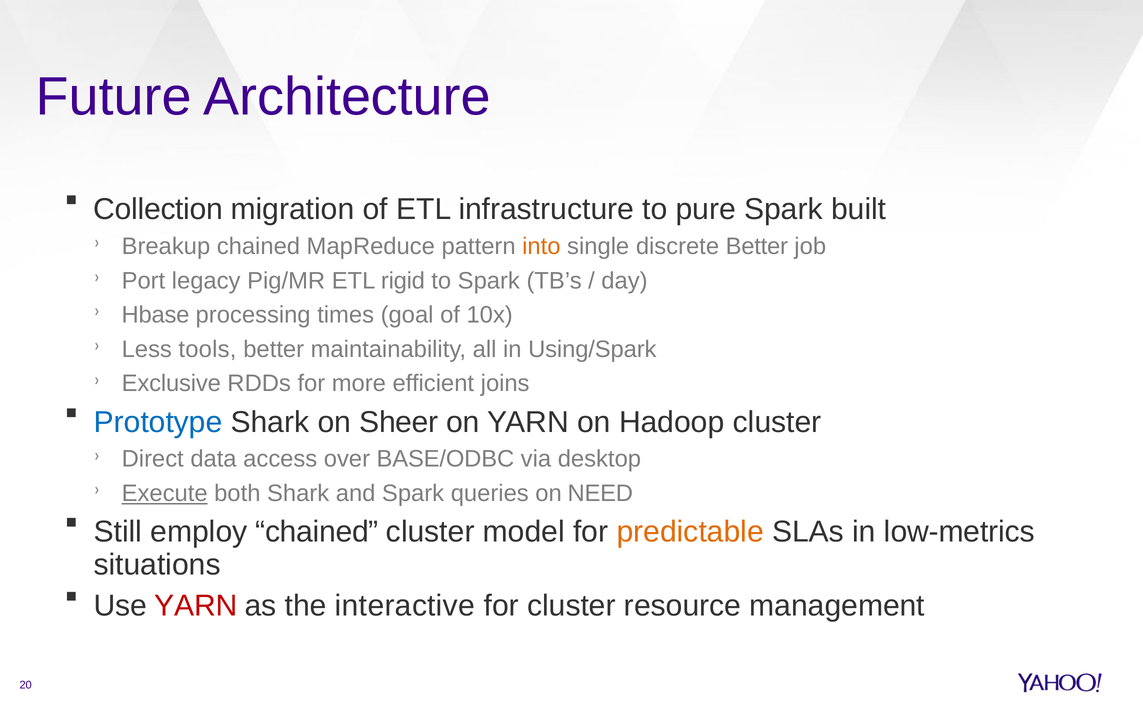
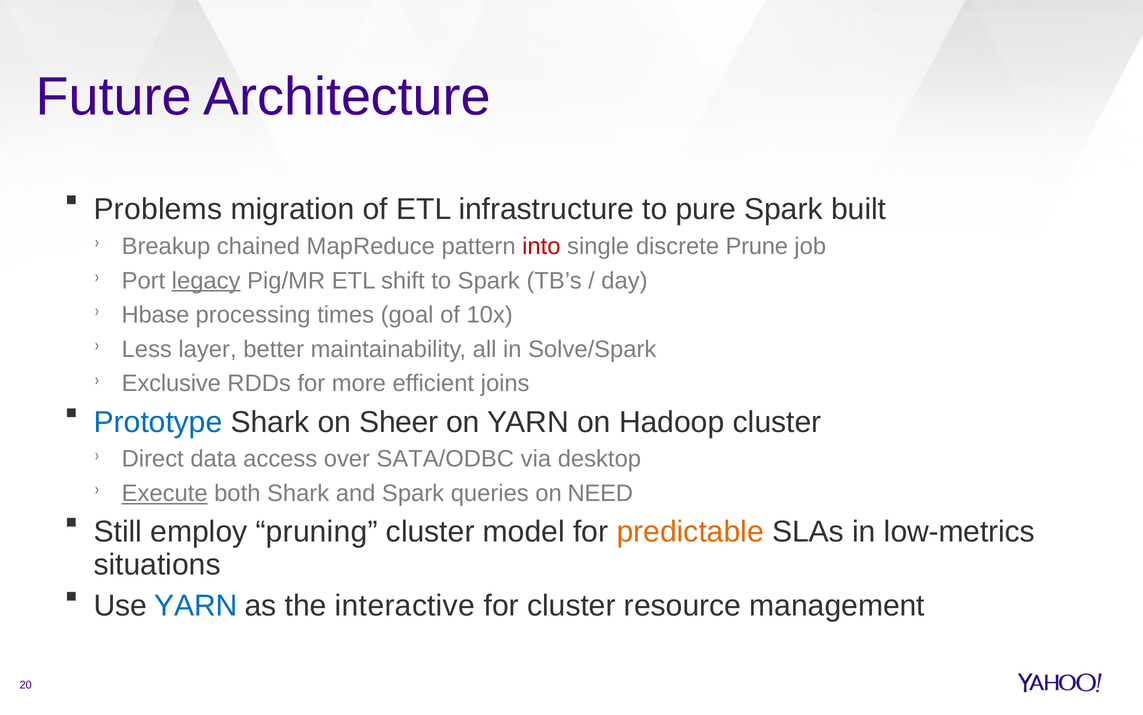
Collection: Collection -> Problems (158, 209)
into colour: orange -> red (541, 246)
discrete Better: Better -> Prune (757, 246)
legacy underline: none -> present (206, 280)
rigid: rigid -> shift (403, 280)
tools: tools -> layer (208, 349)
Using/Spark: Using/Spark -> Solve/Spark (592, 349)
BASE/ODBC: BASE/ODBC -> SATA/ODBC (445, 459)
employ chained: chained -> pruning (317, 532)
YARN colour: red -> blue (196, 605)
